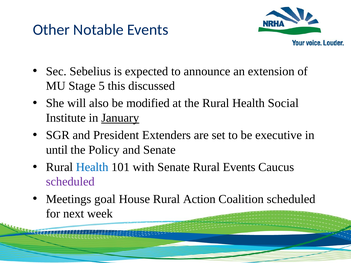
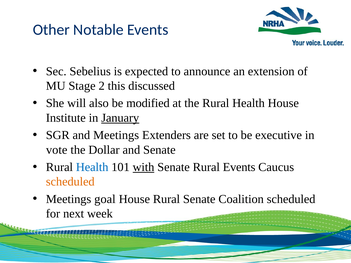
5: 5 -> 2 (102, 86)
Health Social: Social -> House (283, 103)
and President: President -> Meetings (116, 135)
until: until -> vote (57, 150)
Policy: Policy -> Dollar (104, 150)
with underline: none -> present (144, 167)
scheduled colour: purple -> orange (70, 182)
Rural Action: Action -> Senate (199, 199)
